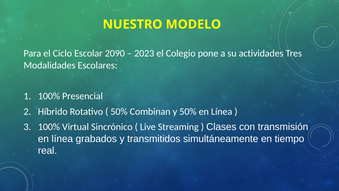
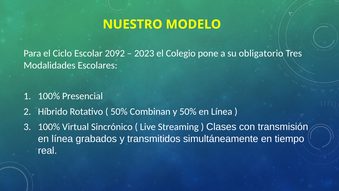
2090: 2090 -> 2092 (115, 53)
actividades: actividades -> obligatorio (261, 53)
